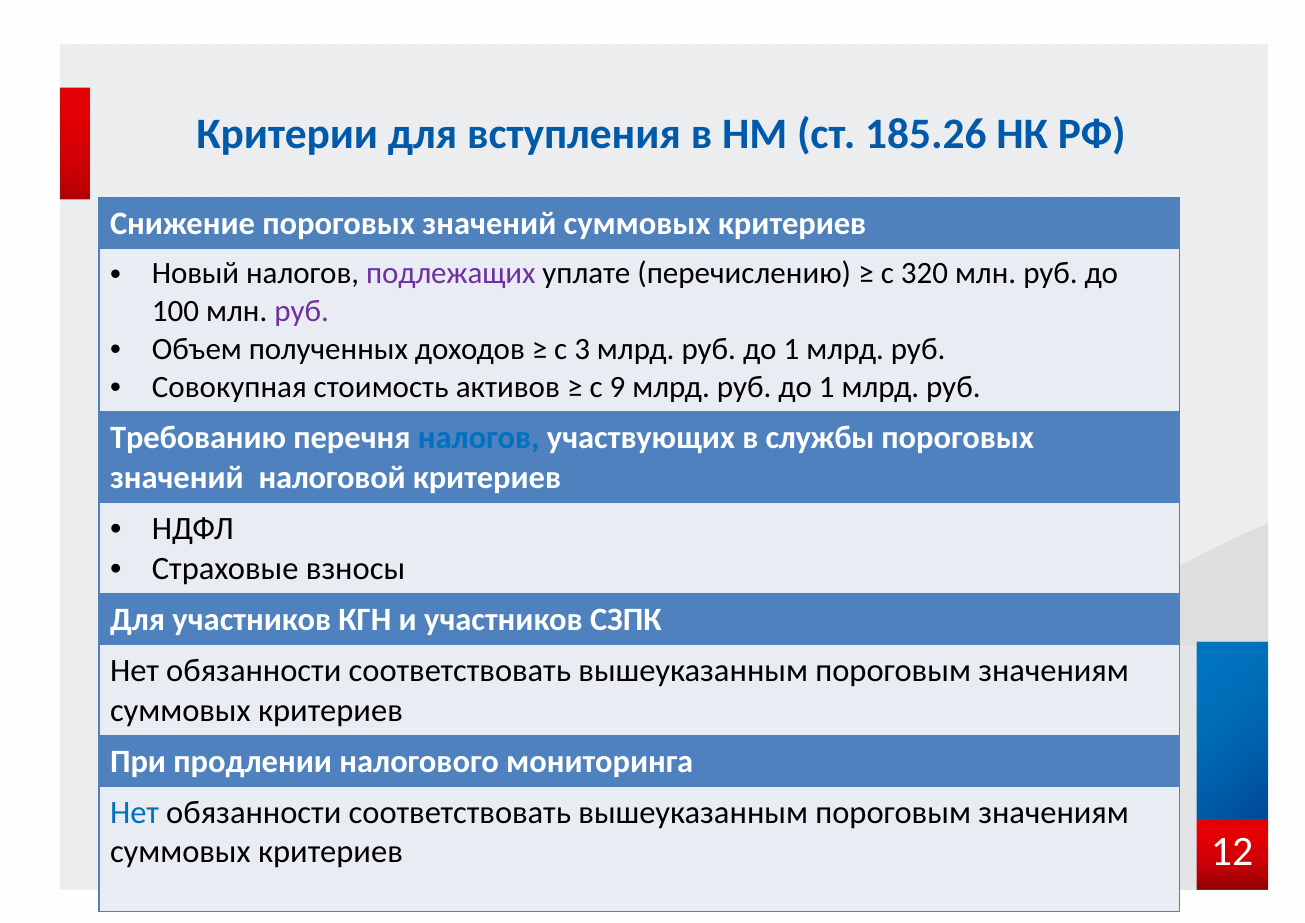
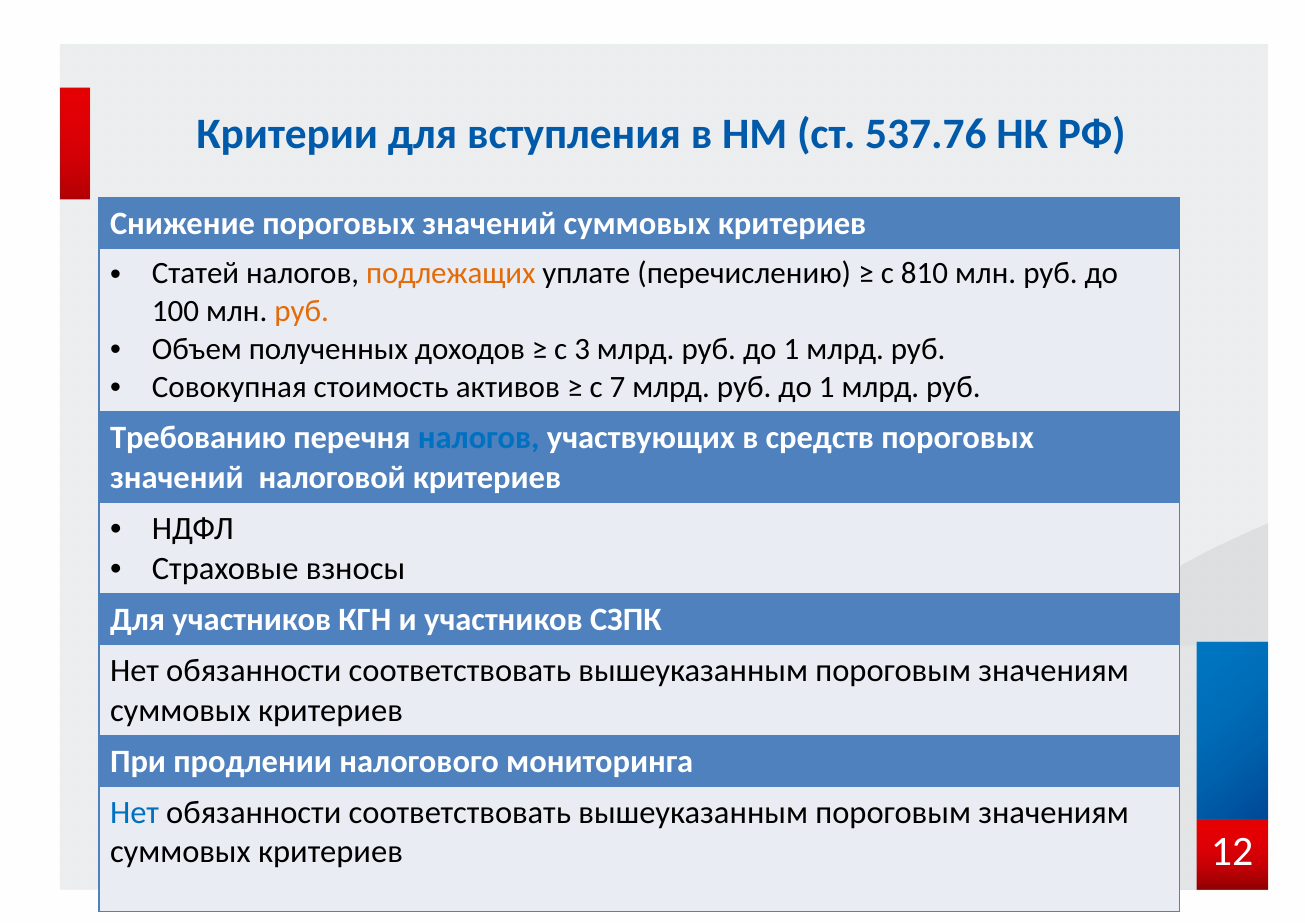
185.26: 185.26 -> 537.76 (926, 135)
Новый: Новый -> Статей (196, 274)
подлежащих colour: purple -> orange (451, 274)
320: 320 -> 810 (924, 274)
руб colour: purple -> orange (302, 312)
9: 9 -> 7 (617, 388)
службы: службы -> средств (820, 438)
